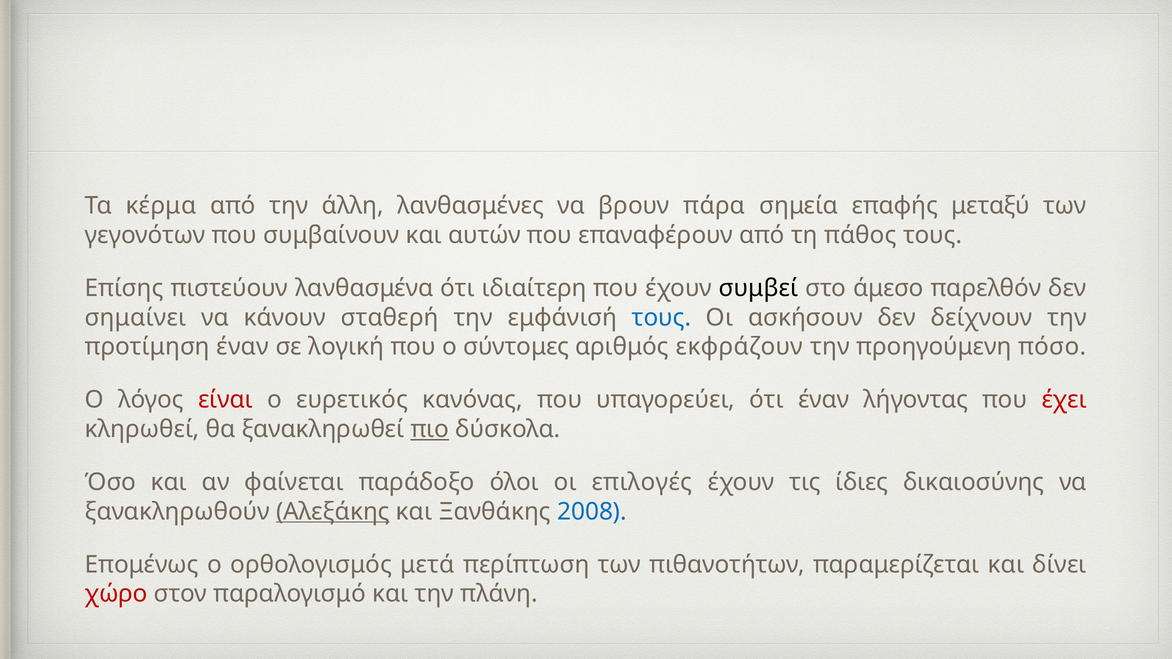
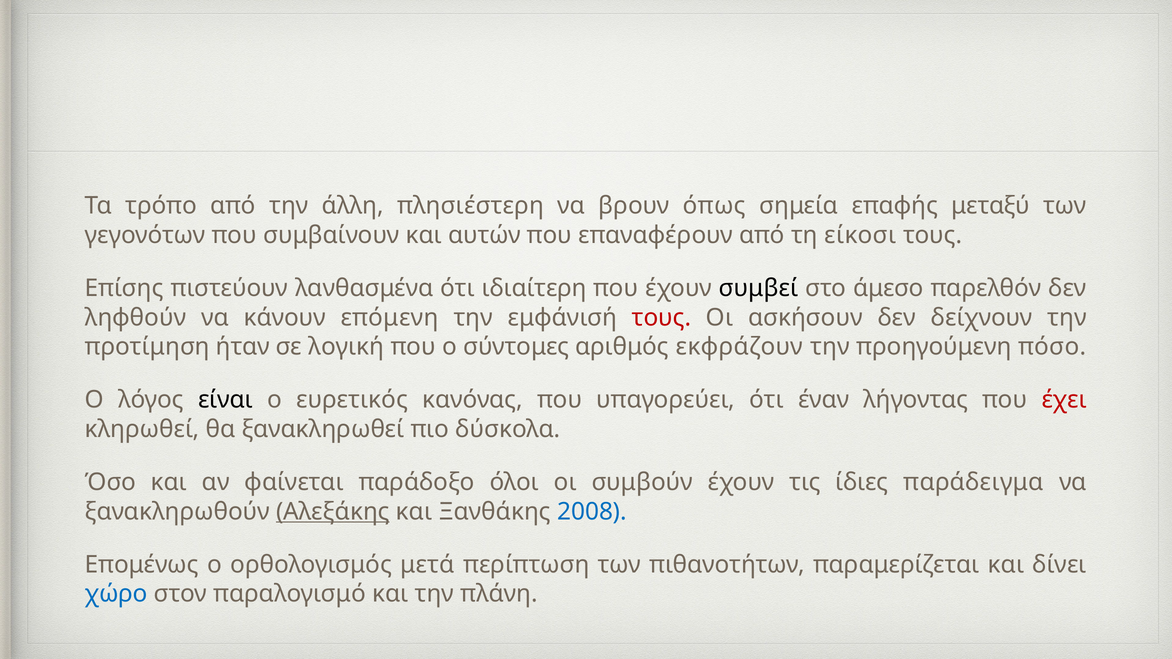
κέρμα: κέρμα -> τρόπο (161, 206)
λανθασμένες: λανθασμένες -> πλησιέστερη (471, 206)
πάρα: πάρα -> όπως (714, 206)
πάθος: πάθος -> είκοσι (860, 235)
σημαίνει: σημαίνει -> ληφθούν (136, 318)
σταθερή: σταθερή -> επόμενη (389, 318)
τους colour: blue -> red (662, 318)
προτίμηση έναν: έναν -> ήταν (243, 347)
είναι colour: red -> black (226, 400)
πιο underline: present -> none (430, 429)
επιλογές: επιλογές -> συμβούν (642, 482)
δικαιοσύνης: δικαιοσύνης -> παράδειγμα (974, 482)
χώρο colour: red -> blue (116, 594)
